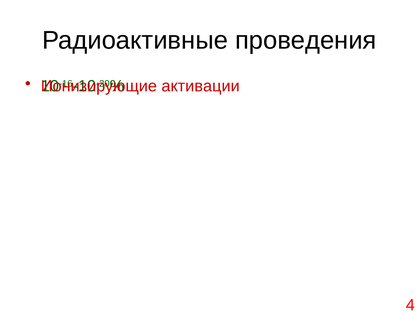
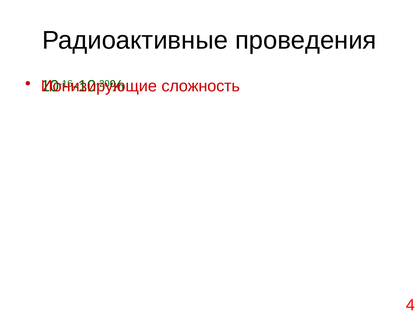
активации: активации -> сложность (201, 86)
